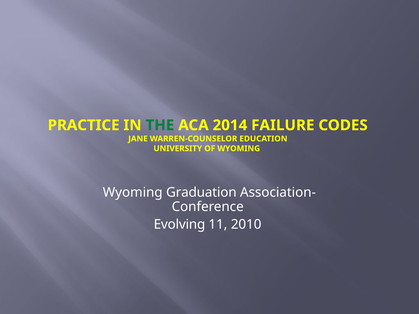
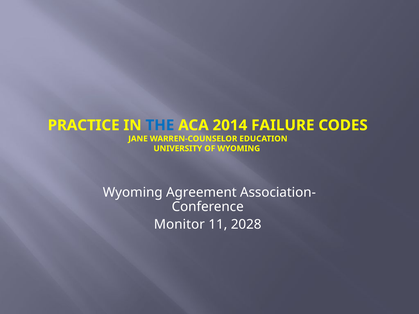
THE colour: green -> blue (160, 125)
Graduation: Graduation -> Agreement (201, 193)
Evolving: Evolving -> Monitor (179, 224)
2010: 2010 -> 2028 (246, 224)
